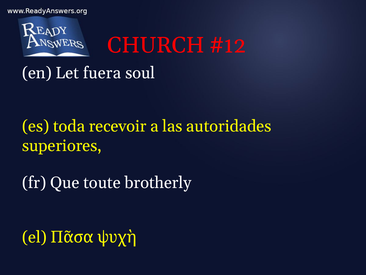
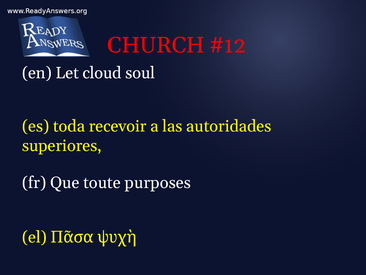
fuera: fuera -> cloud (102, 73)
brotherly: brotherly -> purposes (158, 182)
